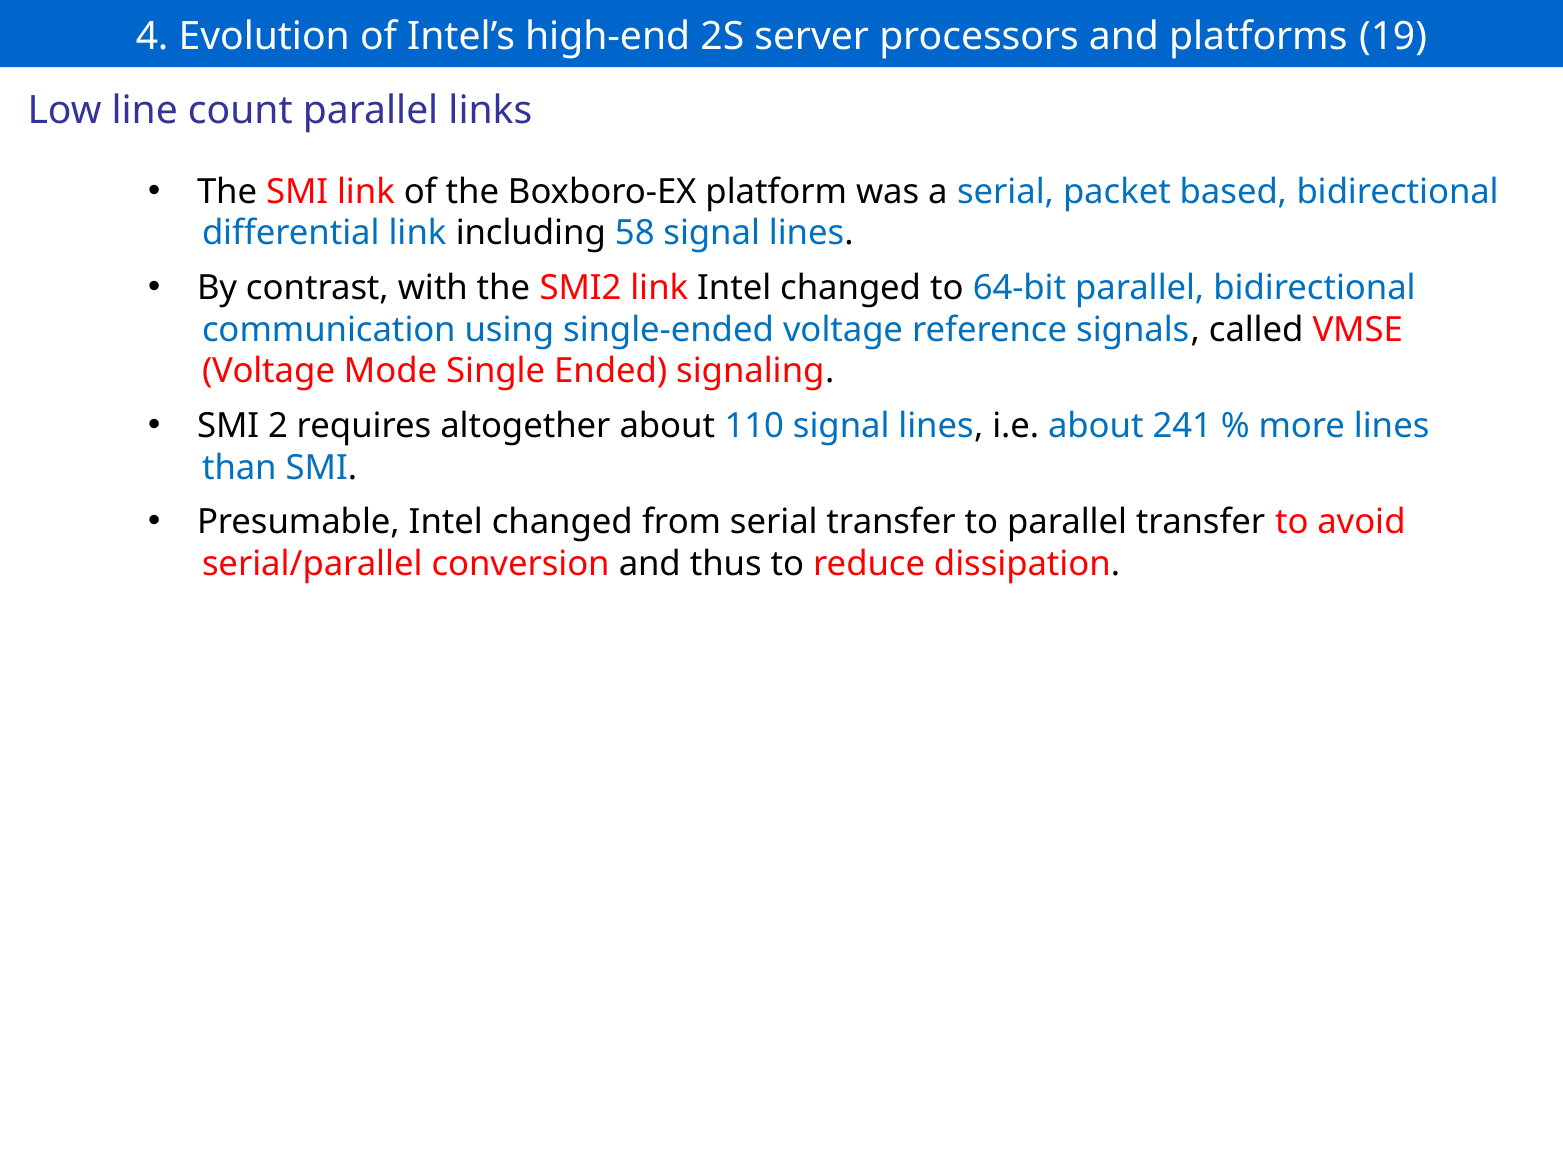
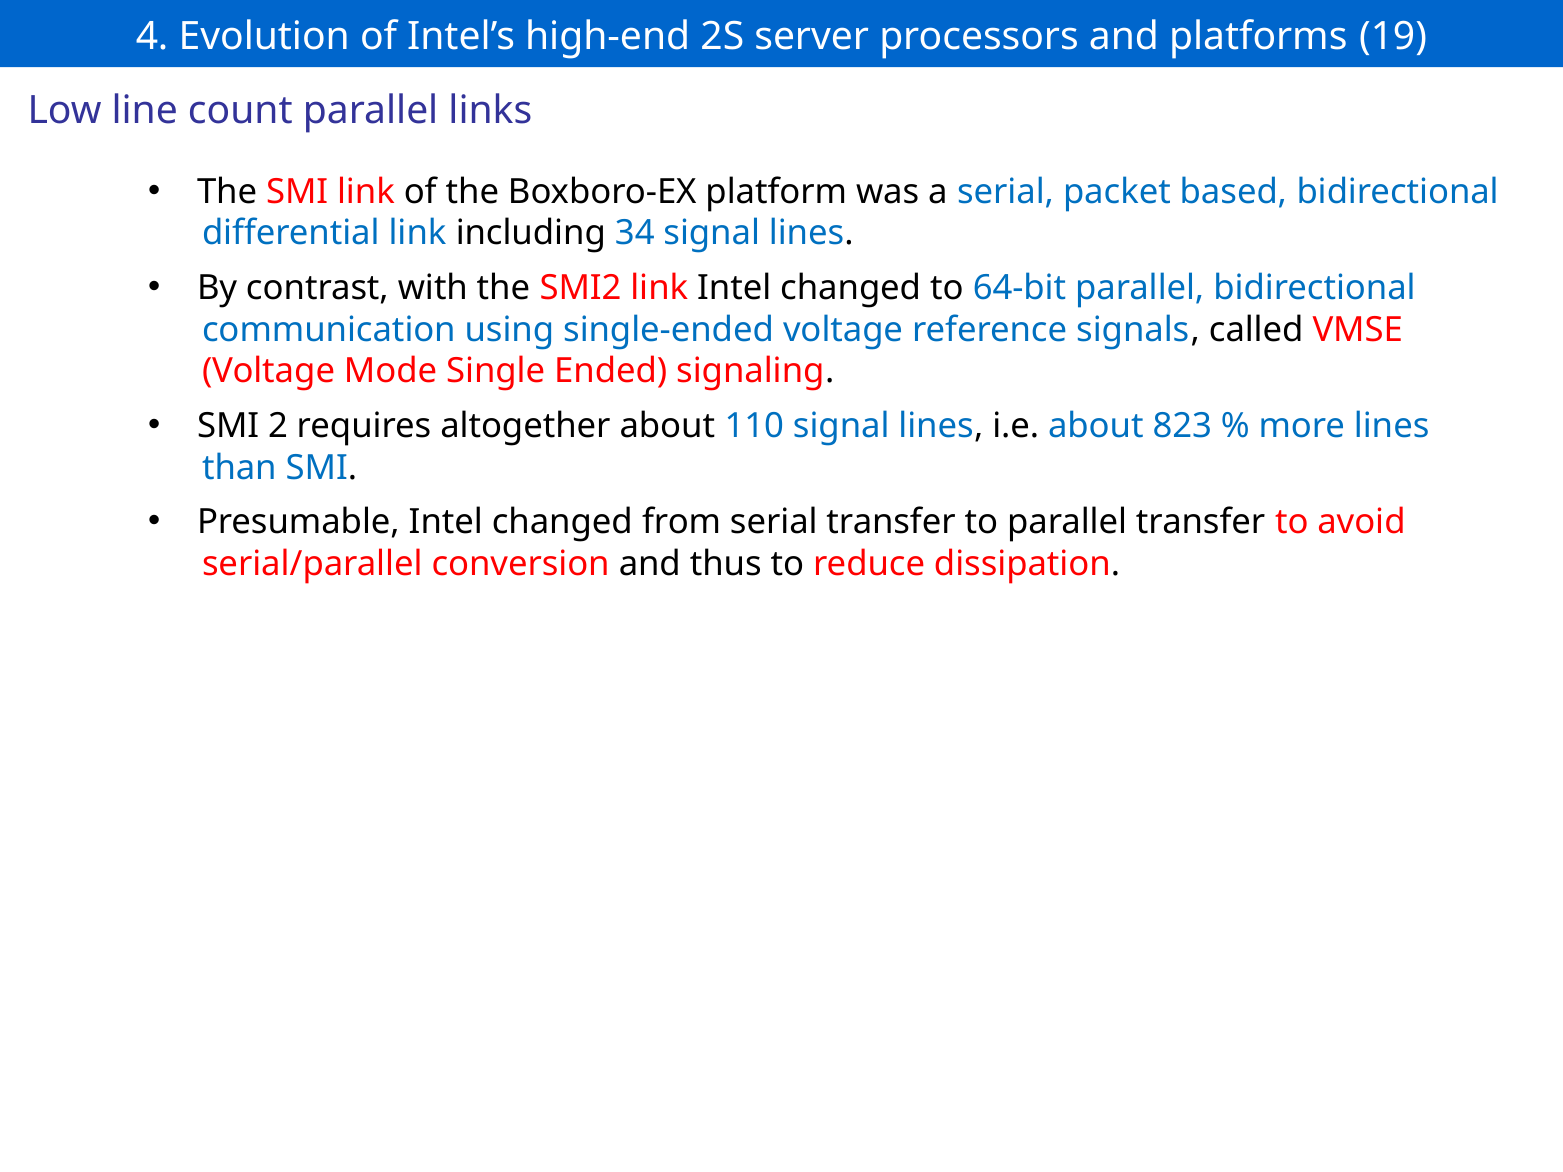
58: 58 -> 34 (635, 234)
241: 241 -> 823 (1182, 426)
